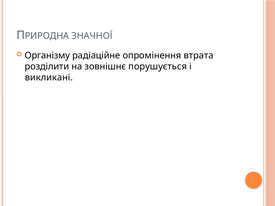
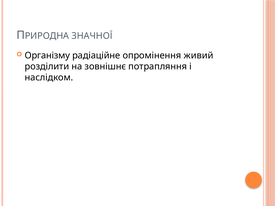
втрата: втрата -> живий (199, 56)
порушується: порушується -> потрапляння (158, 67)
викликані: викликані -> наслідком (49, 78)
